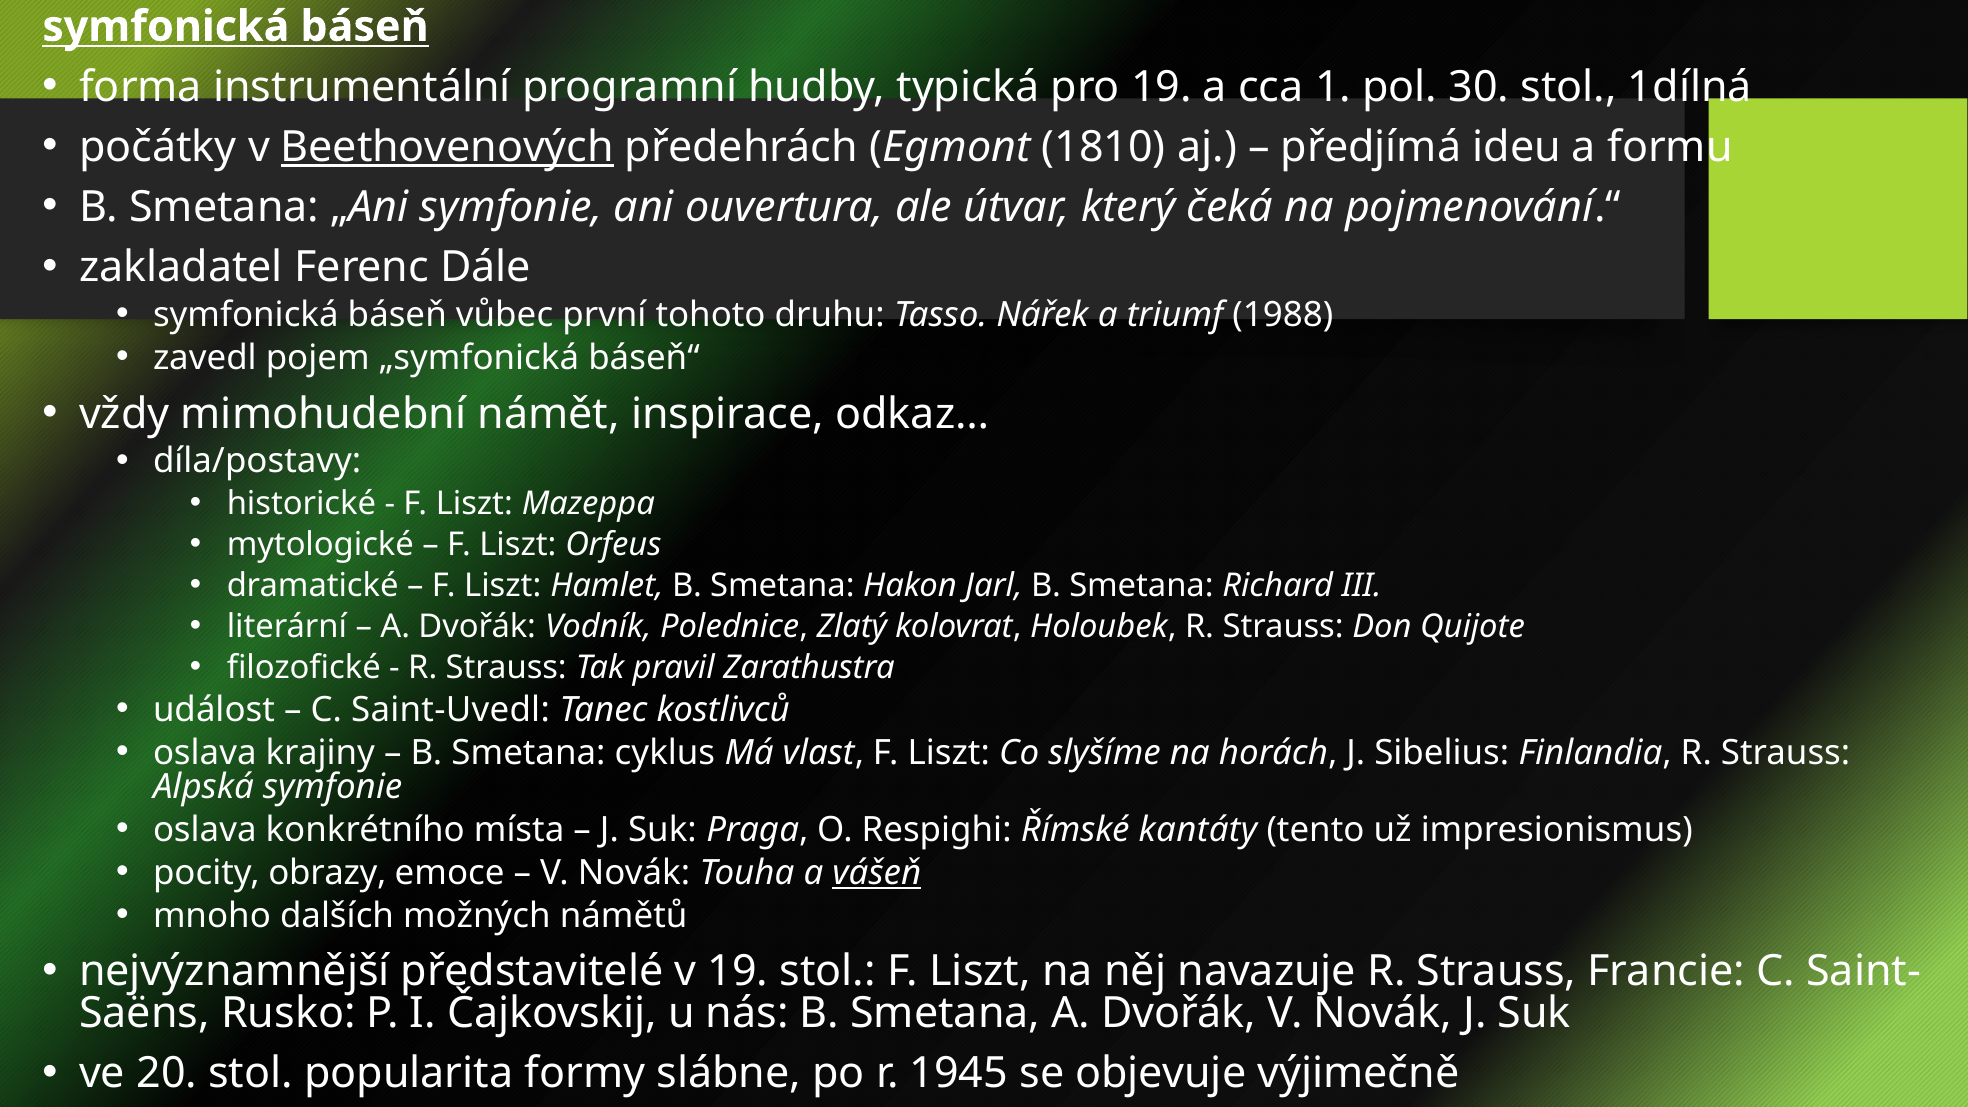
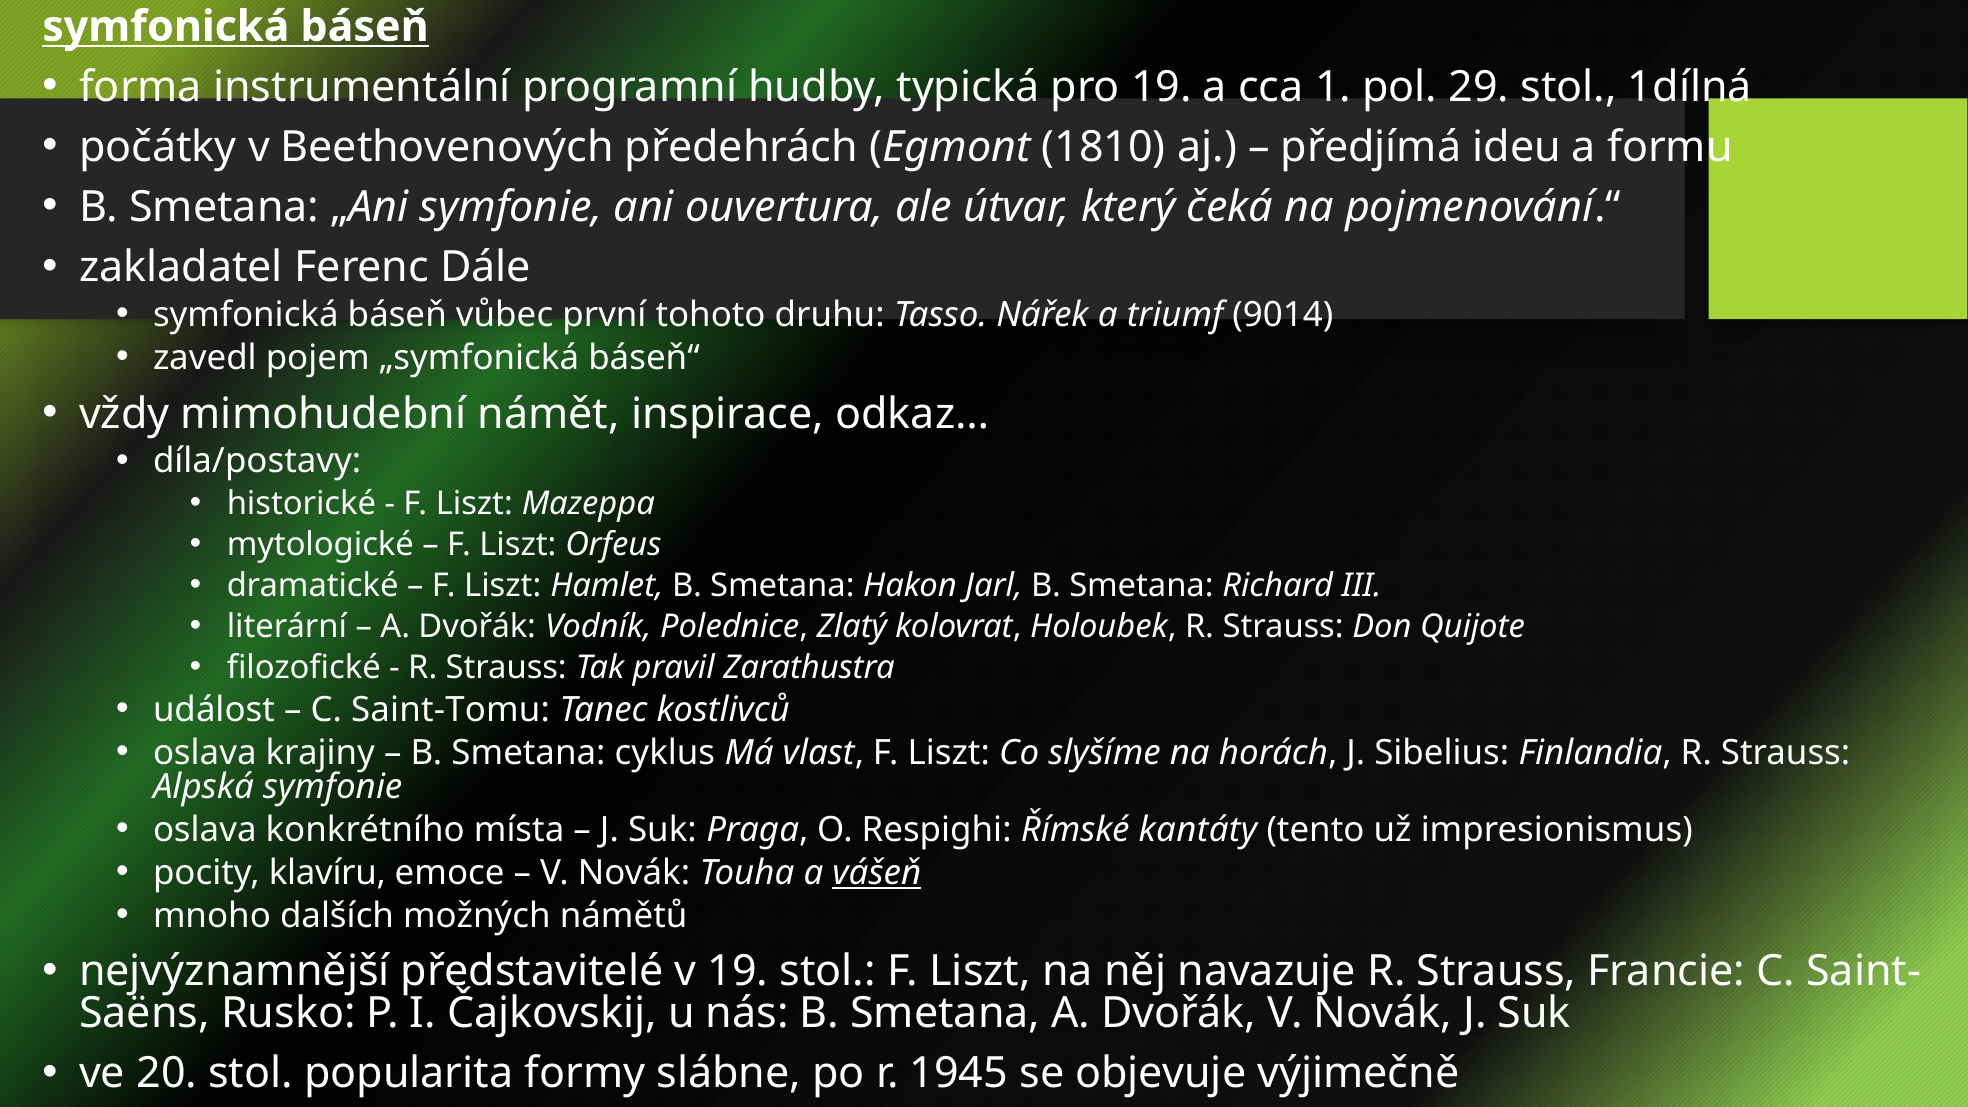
30: 30 -> 29 (1479, 87)
Beethovenových underline: present -> none (447, 147)
1988: 1988 -> 9014 (1283, 315)
Saint-Uvedl: Saint-Uvedl -> Saint-Tomu (451, 710)
obrazy: obrazy -> klavíru (327, 873)
